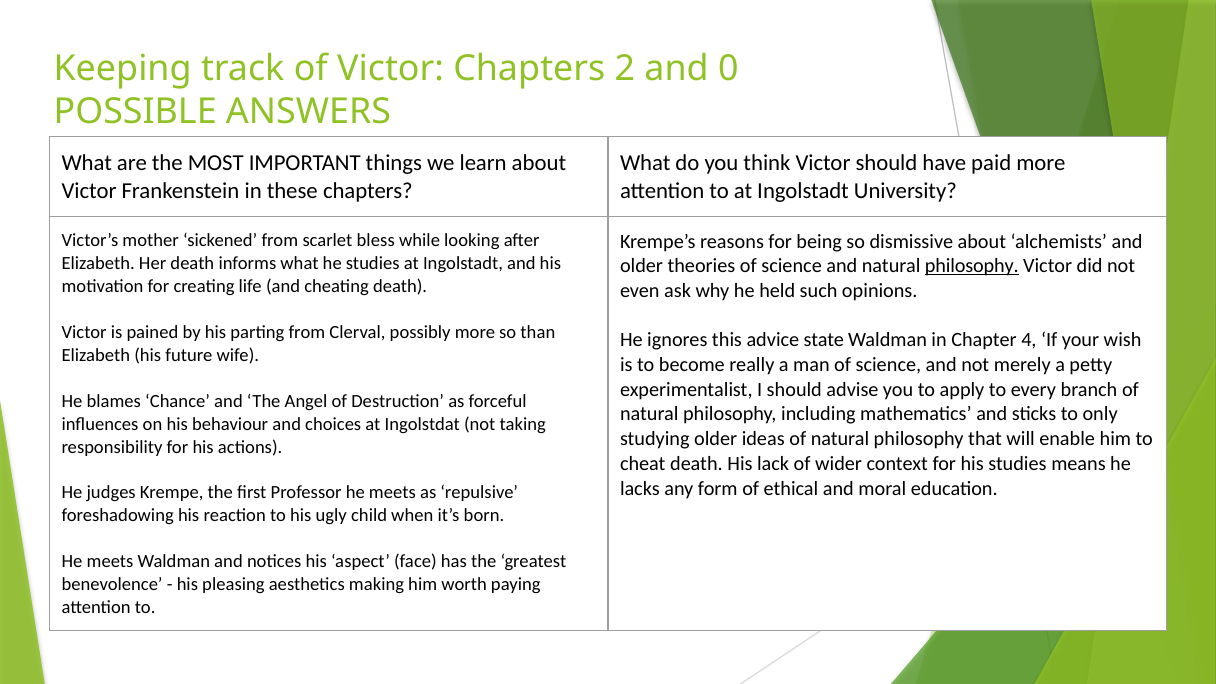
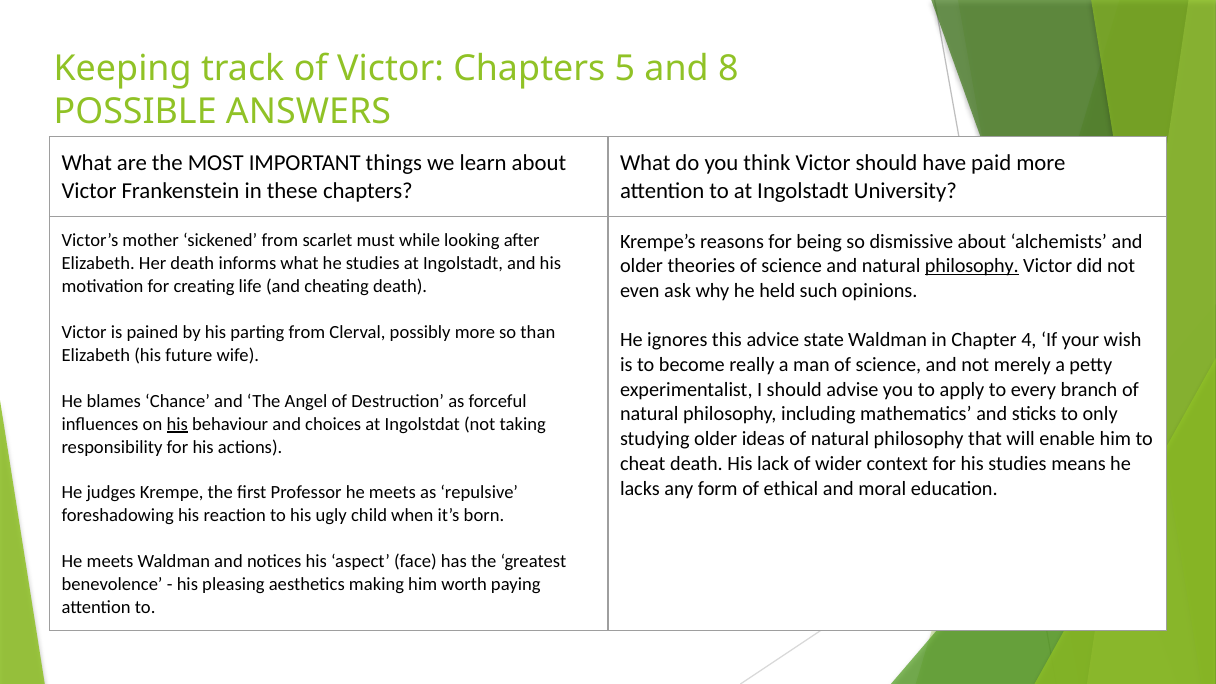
2: 2 -> 5 (625, 69)
0: 0 -> 8 (728, 69)
bless: bless -> must (376, 241)
his underline: none -> present (177, 424)
